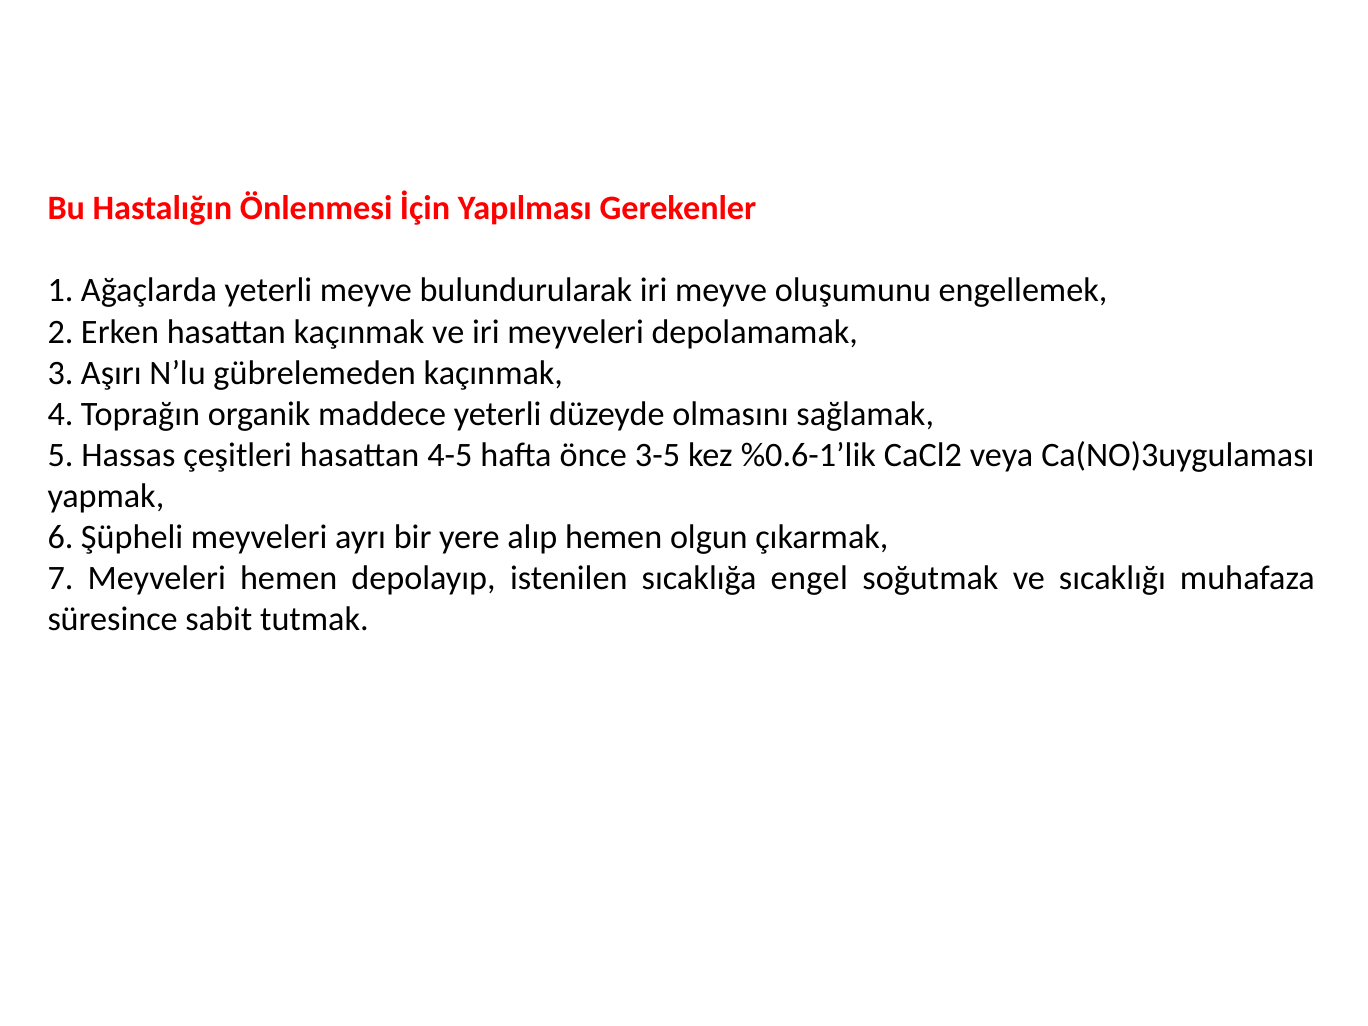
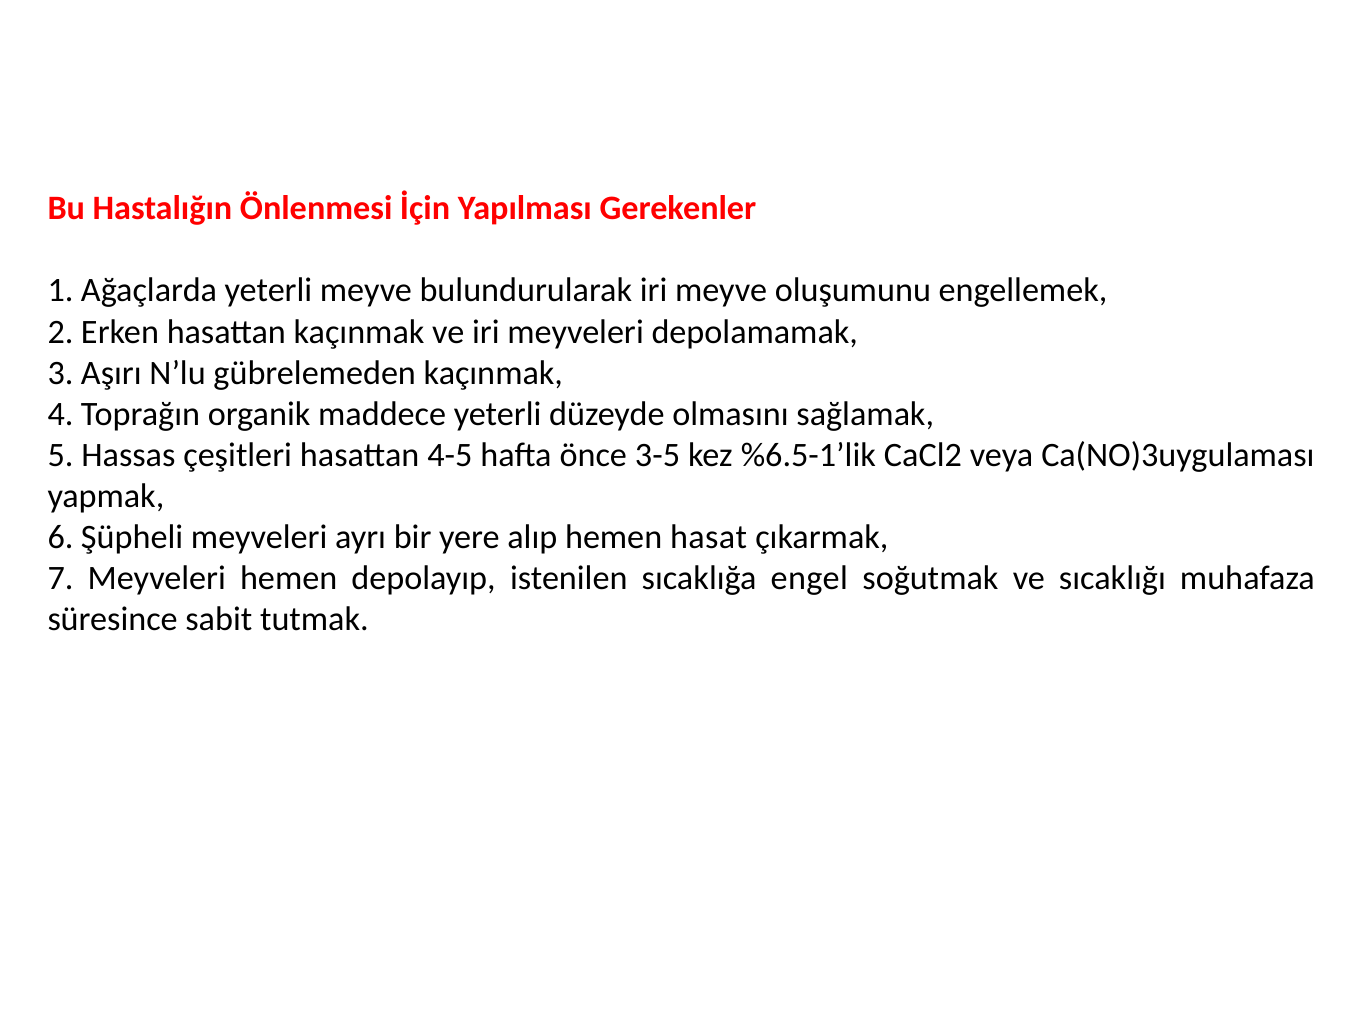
%0.6-1’lik: %0.6-1’lik -> %6.5-1’lik (808, 455)
olgun: olgun -> hasat (709, 537)
